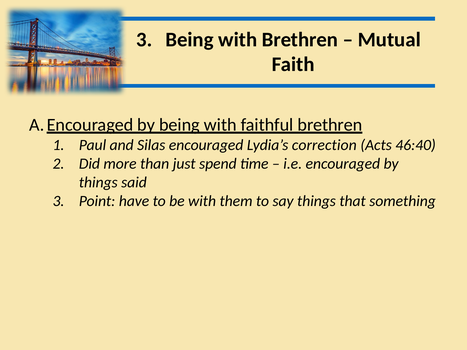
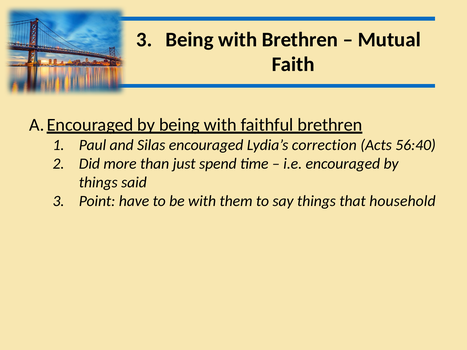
46:40: 46:40 -> 56:40 (416, 145)
something: something -> household (402, 201)
